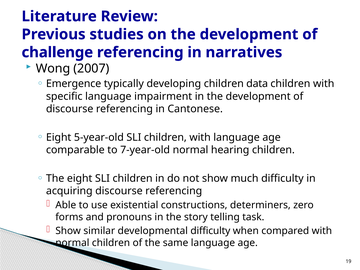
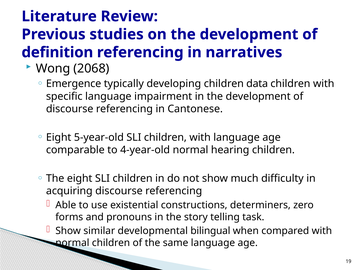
challenge: challenge -> definition (57, 52)
2007: 2007 -> 2068 (91, 68)
7-year-old: 7-year-old -> 4-year-old (145, 150)
developmental difficulty: difficulty -> bilingual (210, 231)
